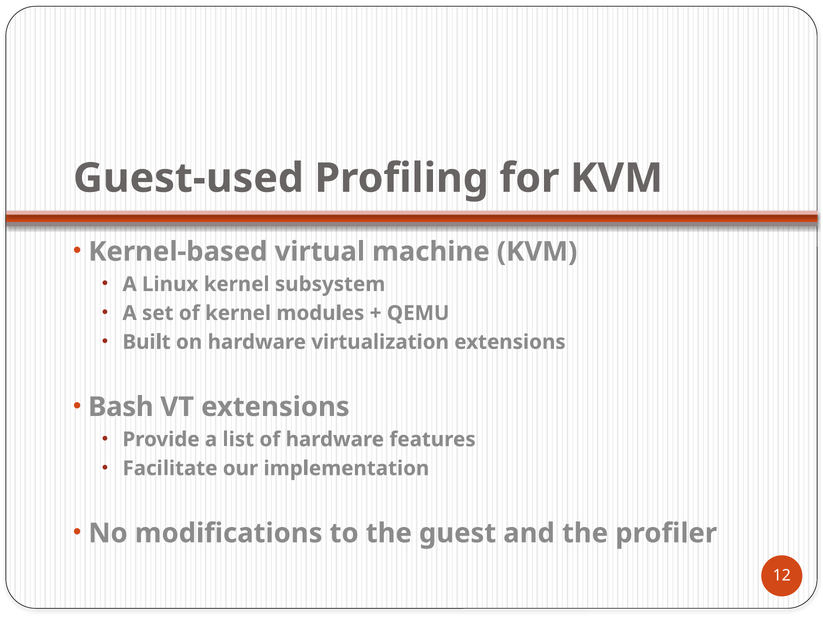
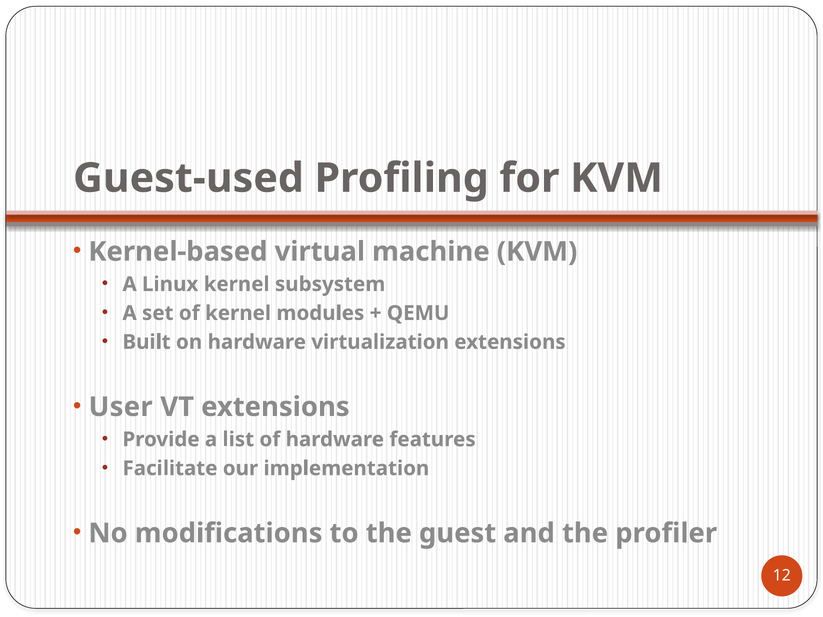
Bash: Bash -> User (121, 407)
